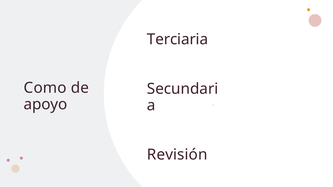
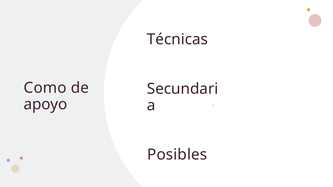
Terciaria: Terciaria -> Técnicas (177, 39)
Revisión: Revisión -> Posibles (177, 155)
